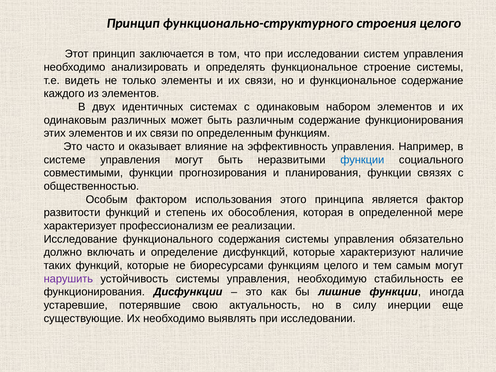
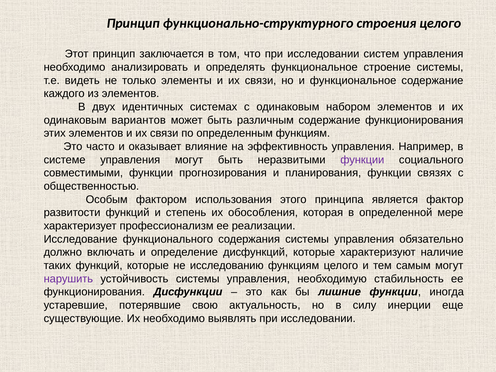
различных: различных -> вариантов (139, 120)
функции colour: blue -> purple (362, 160)
биоресурсами: биоресурсами -> исследованию (227, 266)
